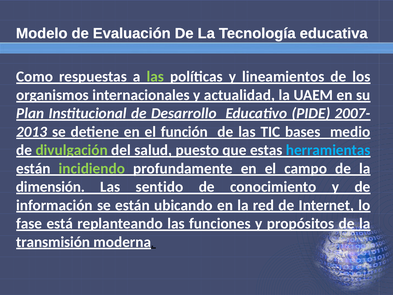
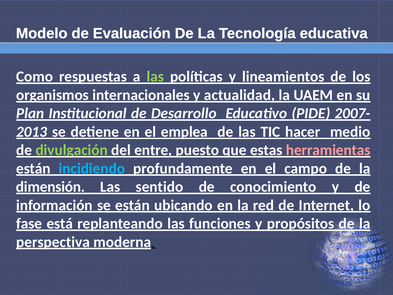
función: función -> emplea (184, 132)
bases: bases -> hacer (303, 132)
salud: salud -> entre (153, 150)
herramientas colour: light blue -> pink (328, 150)
incidiendo colour: light green -> light blue (92, 168)
transmisión: transmisión -> perspectiva (53, 242)
